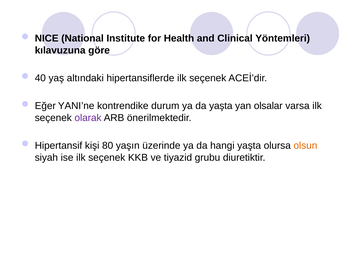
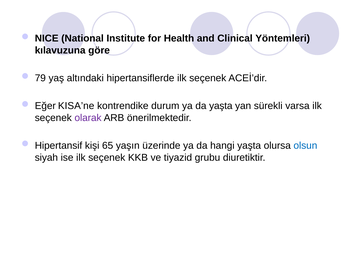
40: 40 -> 79 (40, 78)
YANI’ne: YANI’ne -> KISA’ne (76, 106)
olsalar: olsalar -> sürekli (268, 106)
80: 80 -> 65 (108, 145)
olsun colour: orange -> blue (305, 145)
